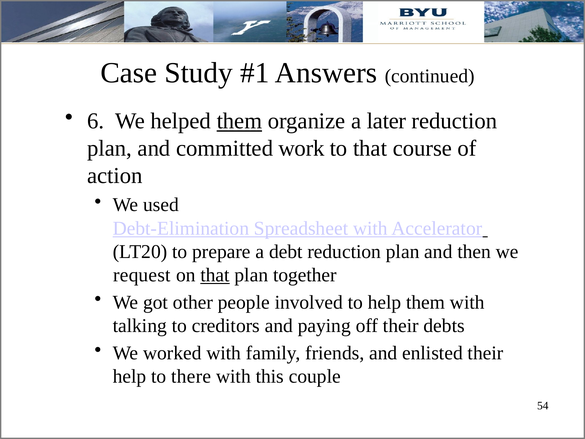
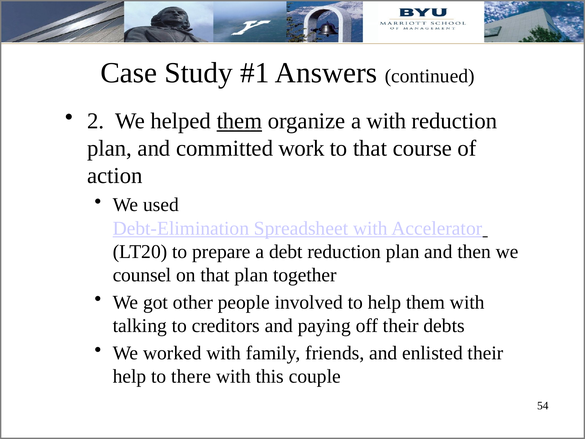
6: 6 -> 2 (96, 121)
a later: later -> with (386, 121)
request: request -> counsel (142, 275)
that underline: present -> none (215, 275)
